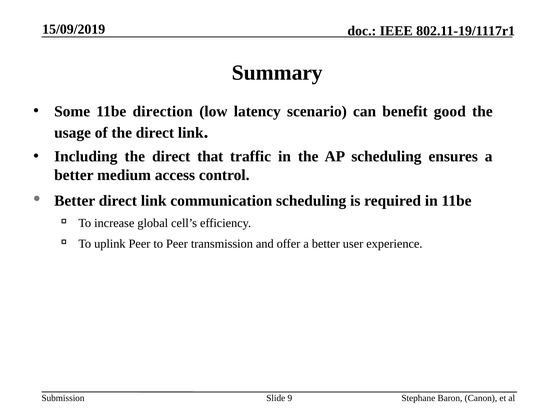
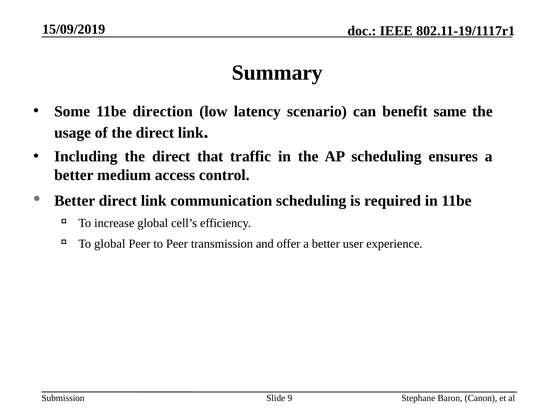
good: good -> same (450, 111)
To uplink: uplink -> global (110, 244)
